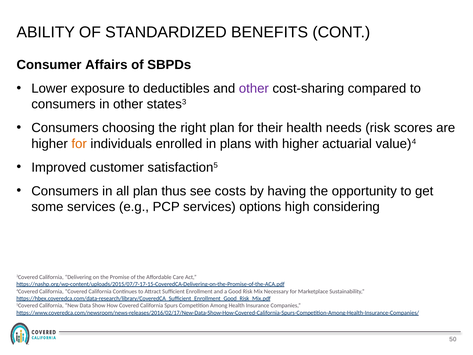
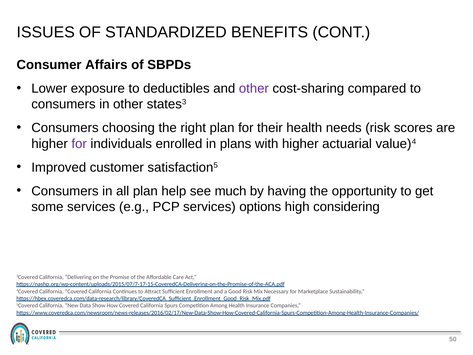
ABILITY: ABILITY -> ISSUES (46, 32)
for colour: orange -> purple (79, 144)
thus: thus -> help (174, 191)
costs: costs -> much (231, 191)
